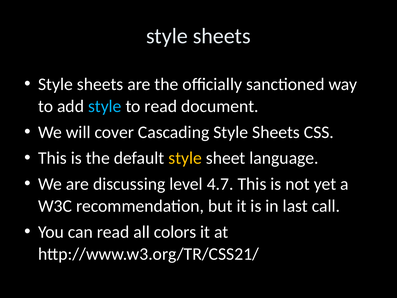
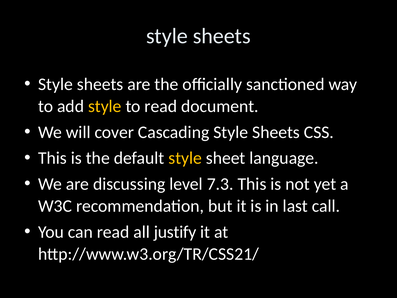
style colour: light blue -> yellow (105, 106)
4.7: 4.7 -> 7.3 (220, 184)
colors: colors -> justify (175, 232)
